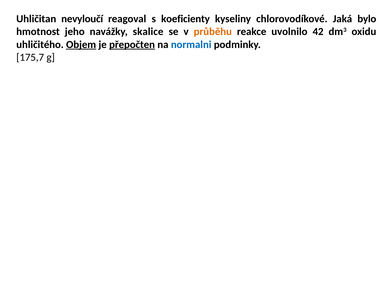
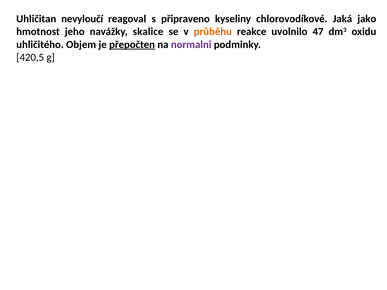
koeficienty: koeficienty -> připraveno (185, 19)
bylo: bylo -> jako (367, 19)
42: 42 -> 47 (318, 32)
Objem underline: present -> none (81, 45)
normalni colour: blue -> purple (191, 45)
175,7: 175,7 -> 420,5 (30, 57)
